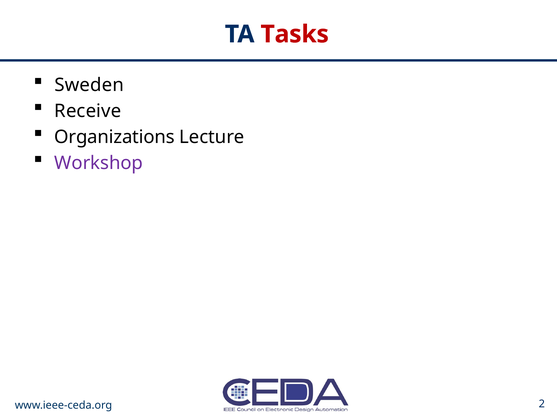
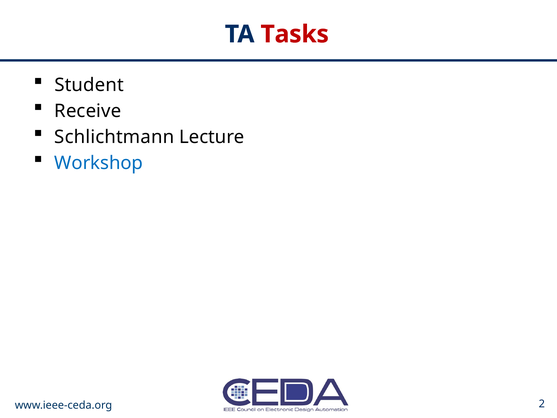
Sweden: Sweden -> Student (89, 85)
Organizations: Organizations -> Schlichtmann (114, 137)
Workshop colour: purple -> blue (99, 163)
